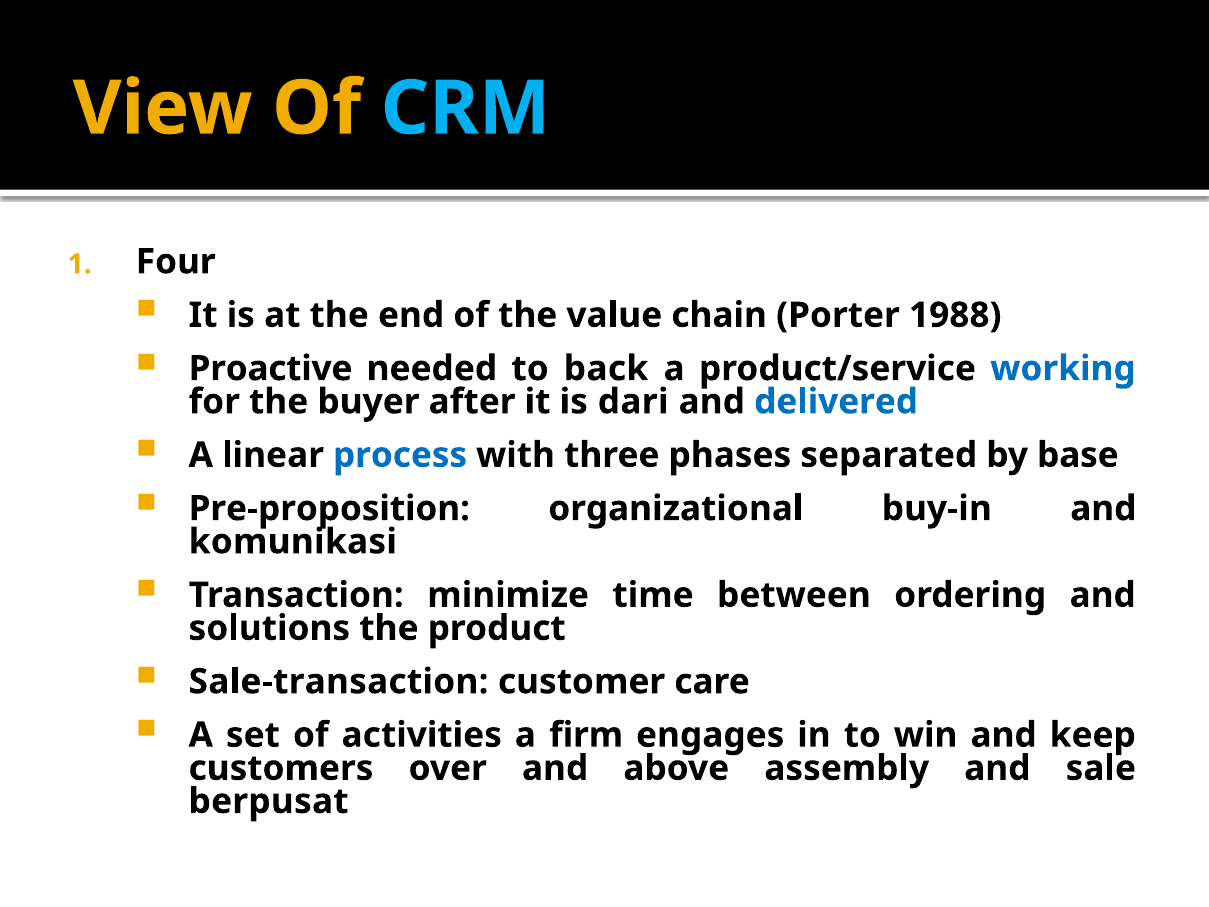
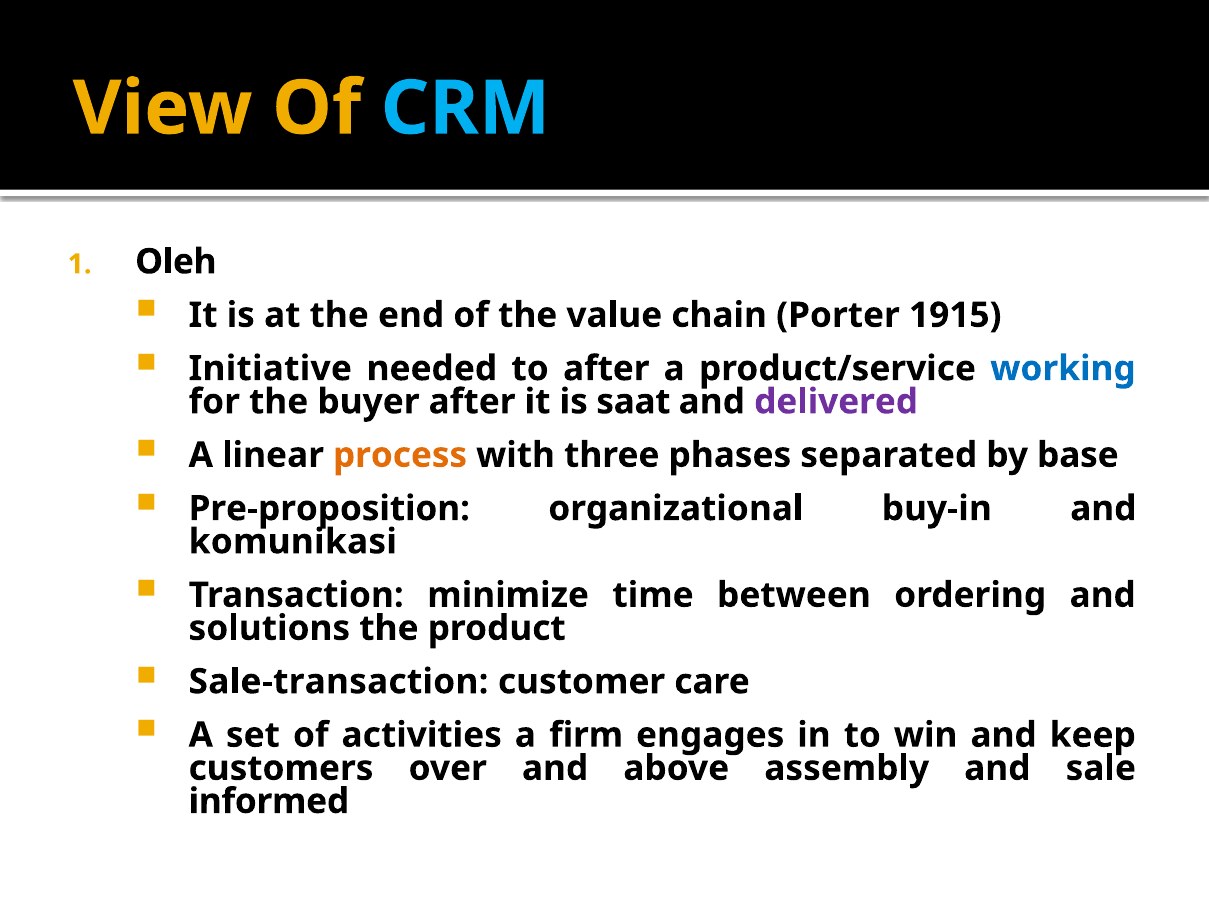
Four: Four -> Oleh (176, 262)
1988: 1988 -> 1915 (955, 315)
Proactive: Proactive -> Initiative (270, 368)
to back: back -> after (606, 368)
dari: dari -> saat (633, 402)
delivered colour: blue -> purple (836, 402)
process colour: blue -> orange (400, 455)
berpusat: berpusat -> informed (269, 801)
